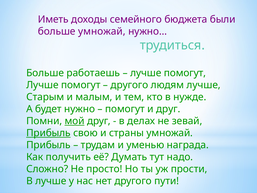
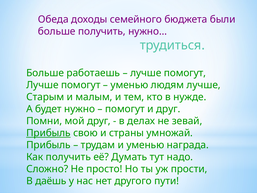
Иметь: Иметь -> Обеда (53, 19)
больше умножай: умножай -> получить (102, 31)
другого: другого -> уменью (129, 85)
мой underline: present -> none (75, 121)
В лучше: лучше -> даёшь (51, 181)
